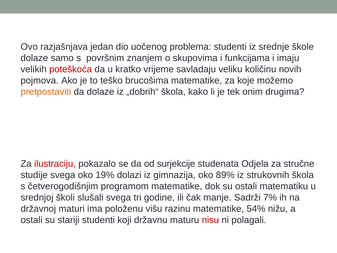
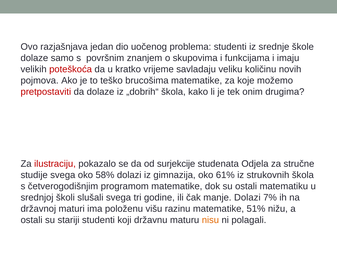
pretpostaviti colour: orange -> red (46, 92)
19%: 19% -> 58% (105, 175)
89%: 89% -> 61% (225, 175)
manje Sadrži: Sadrži -> Dolazi (247, 197)
54%: 54% -> 51% (256, 208)
nisu colour: red -> orange (210, 220)
